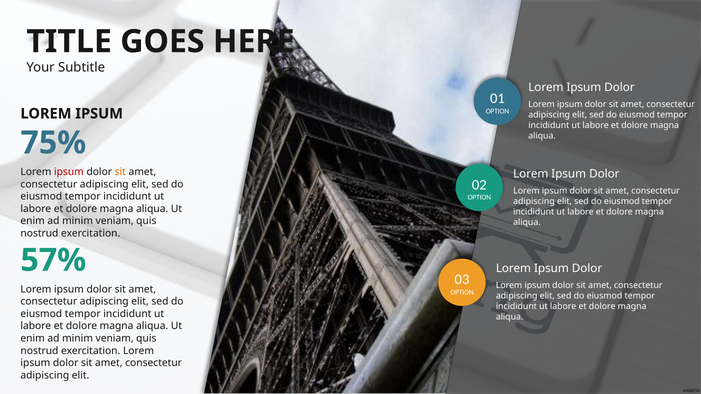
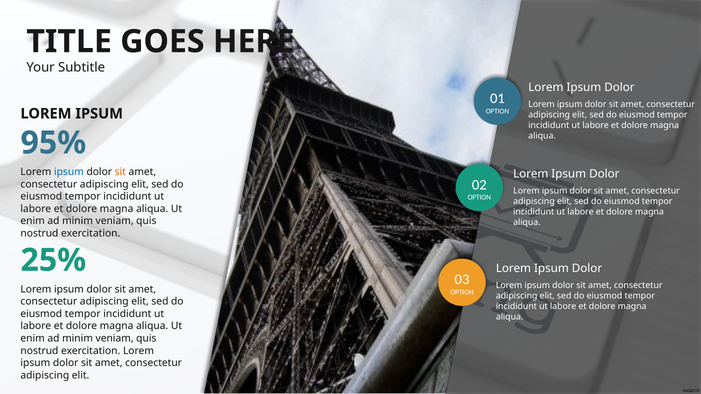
75%: 75% -> 95% (53, 143)
ipsum colour: red -> blue (69, 172)
57%: 57% -> 25% (53, 260)
